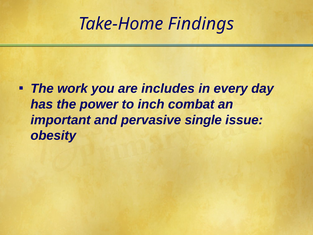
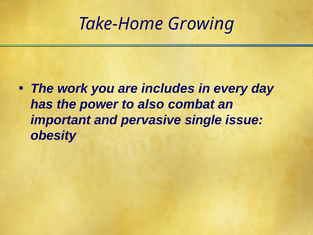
Findings: Findings -> Growing (201, 24)
inch: inch -> also (151, 104)
